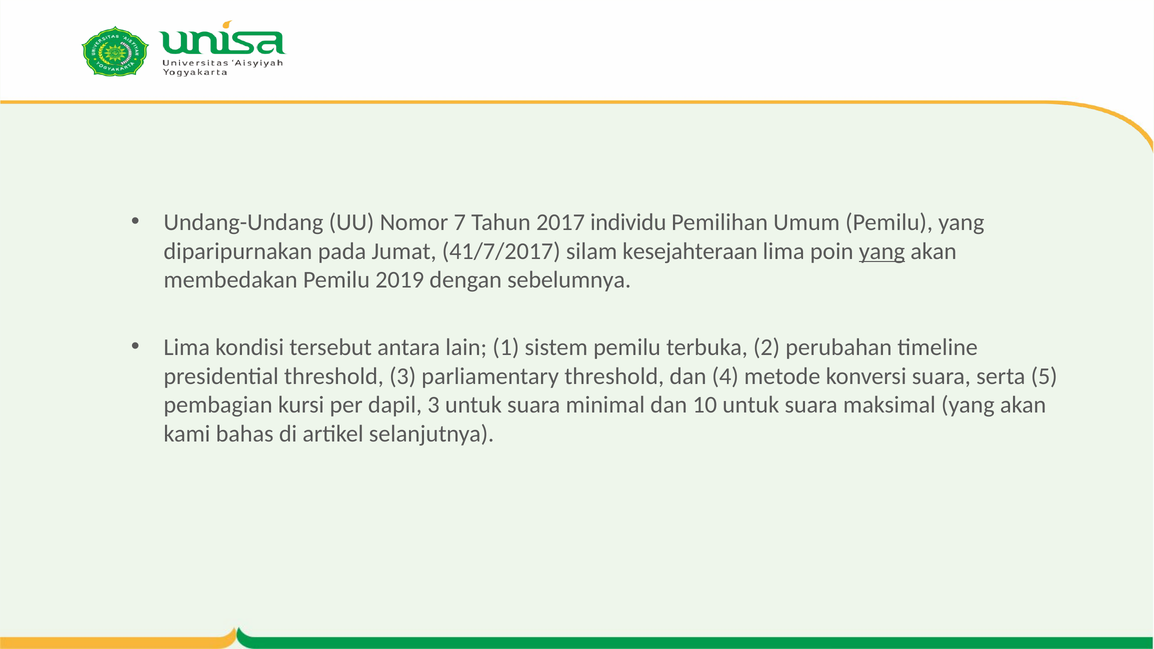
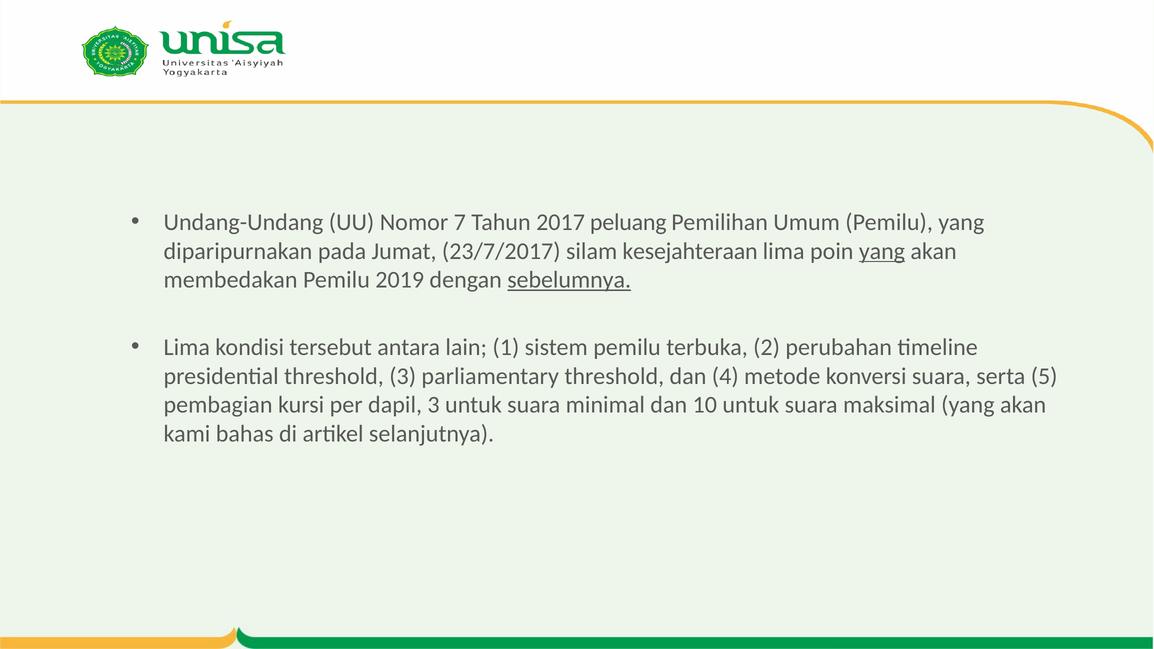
individu: individu -> peluang (628, 222)
41/7/2017: 41/7/2017 -> 23/7/2017 (501, 251)
sebelumnya underline: none -> present (569, 280)
